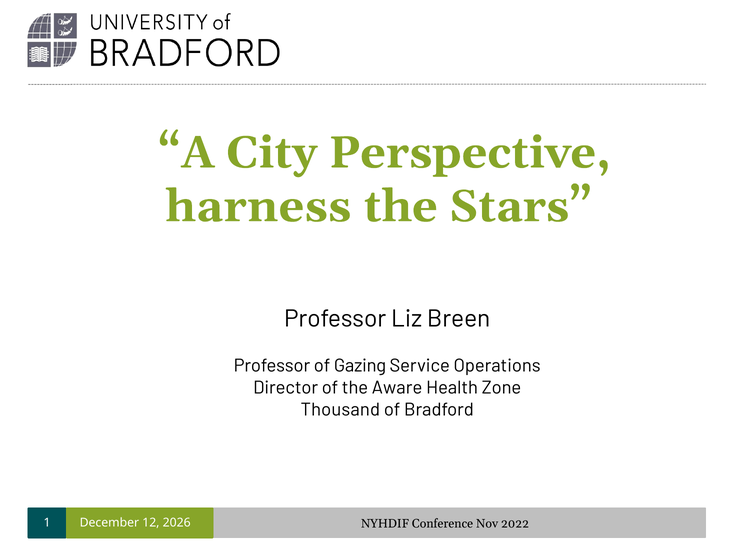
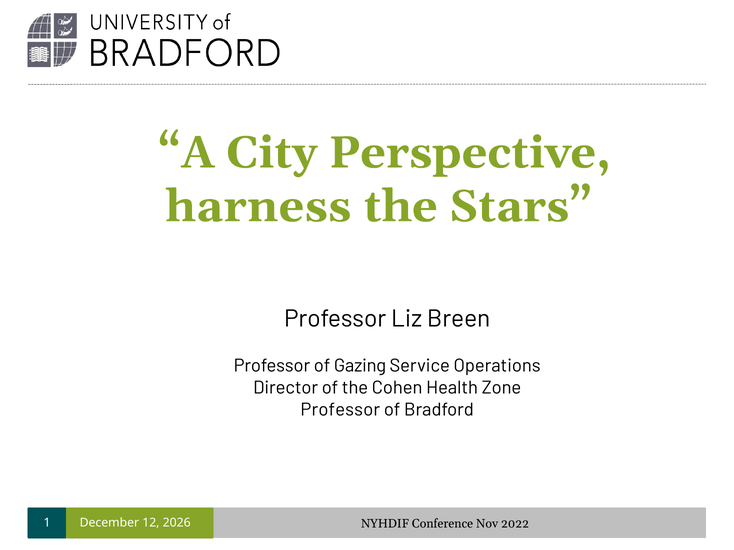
Aware: Aware -> Cohen (397, 388)
Thousand: Thousand -> Professor (340, 410)
